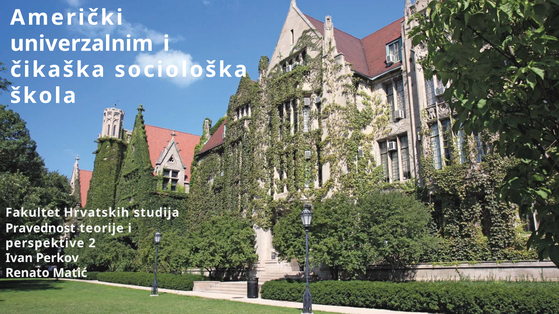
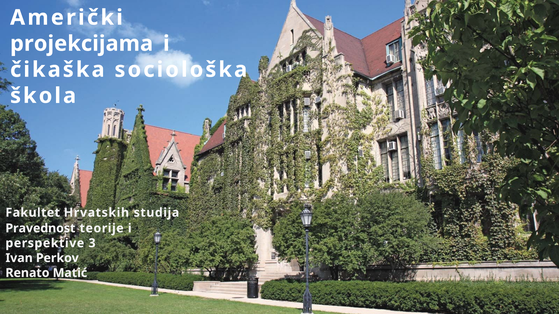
univerzalnim: univerzalnim -> projekcijama (82, 44)
2: 2 -> 3 (92, 243)
